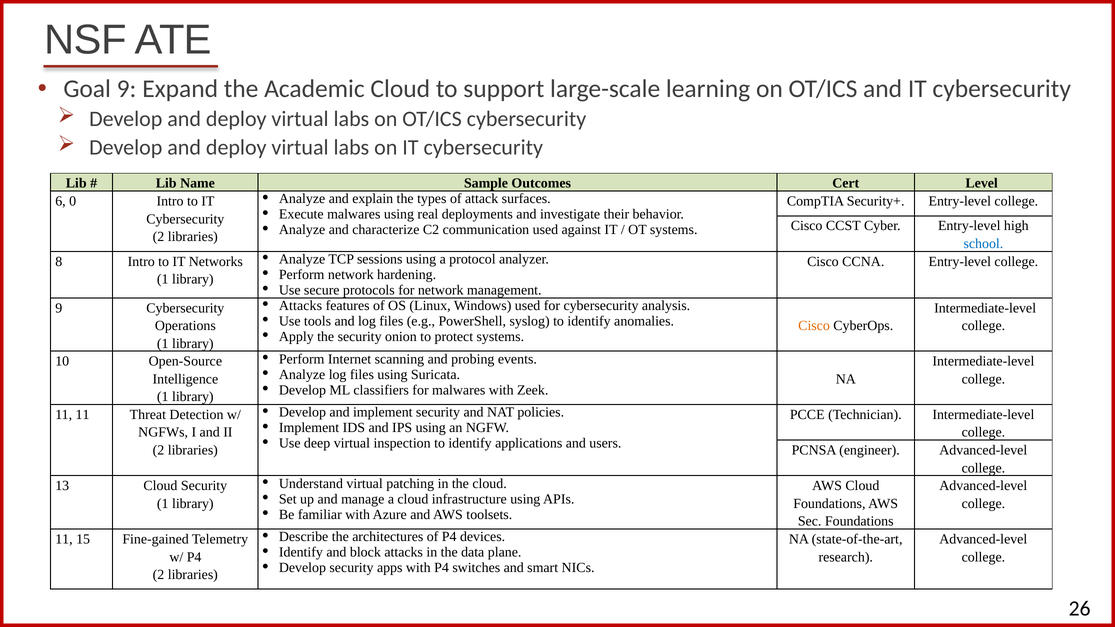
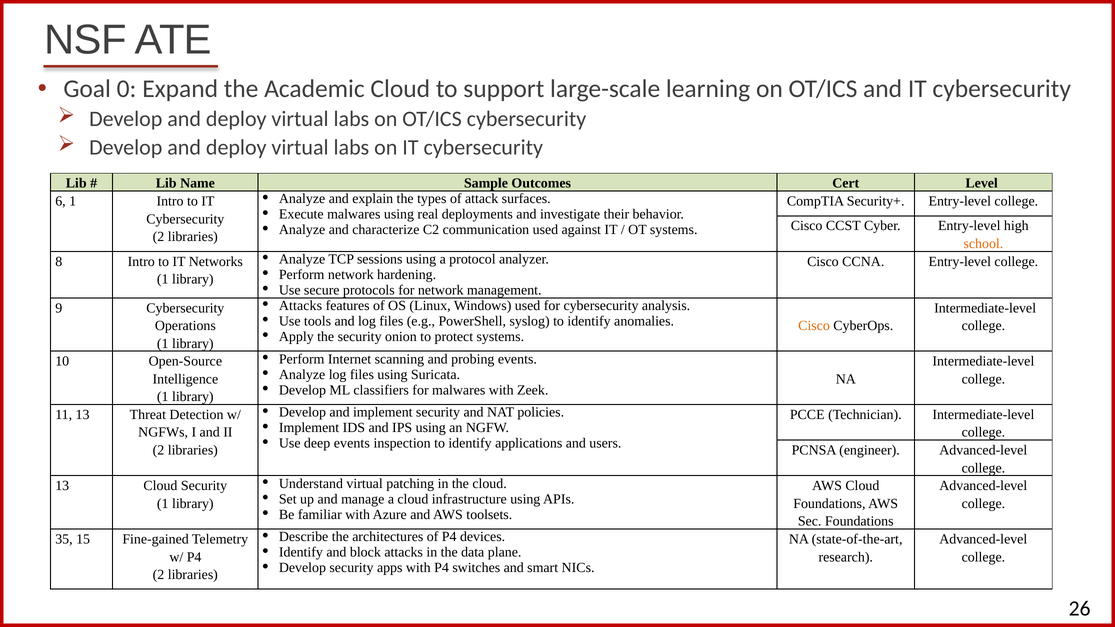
Goal 9: 9 -> 0 (127, 89)
6 0: 0 -> 1 (73, 201)
school colour: blue -> orange (983, 244)
11 11: 11 -> 13 (83, 415)
deep virtual: virtual -> events (352, 443)
11: 11 -> 35 (64, 539)
